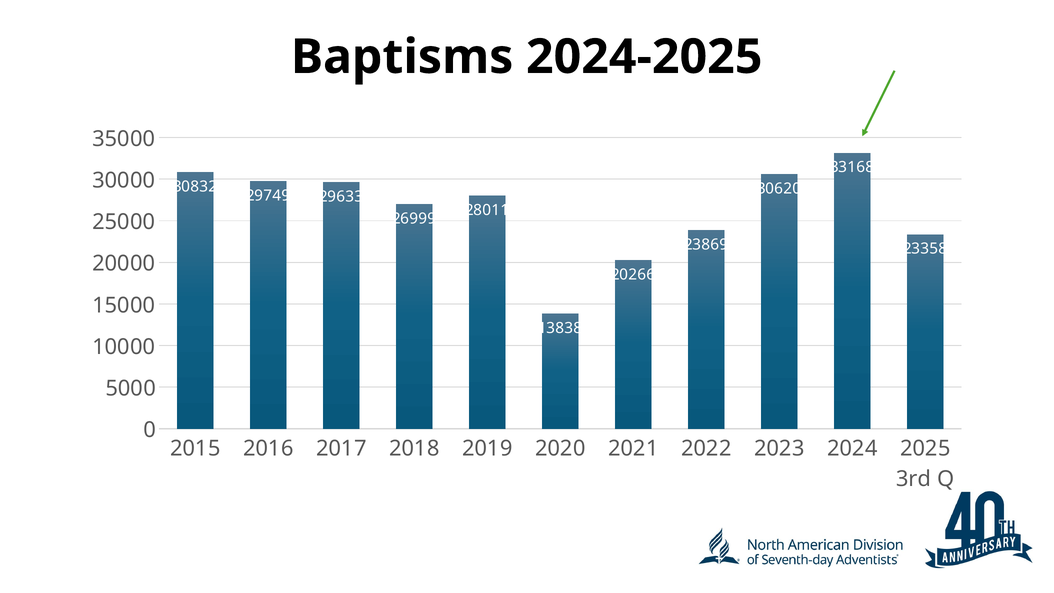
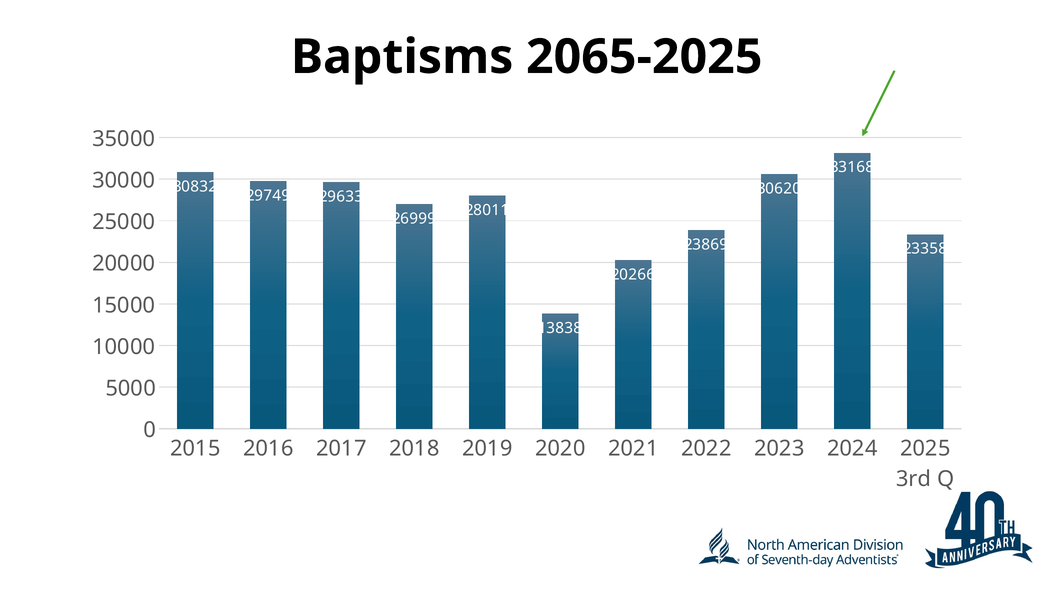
2024-2025: 2024-2025 -> 2065-2025 (644, 57)
